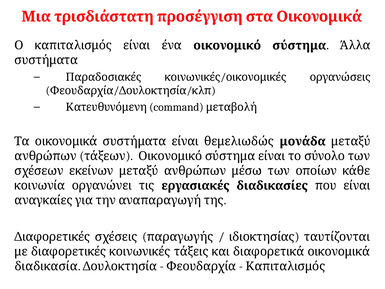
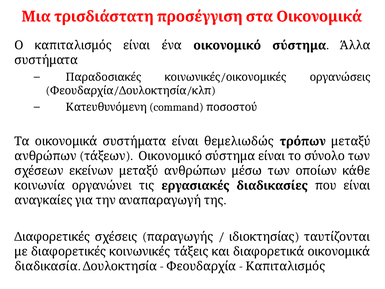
μεταβολή: μεταβολή -> ποσοστού (232, 107)
μονάδα: μονάδα -> τρόπων (303, 141)
